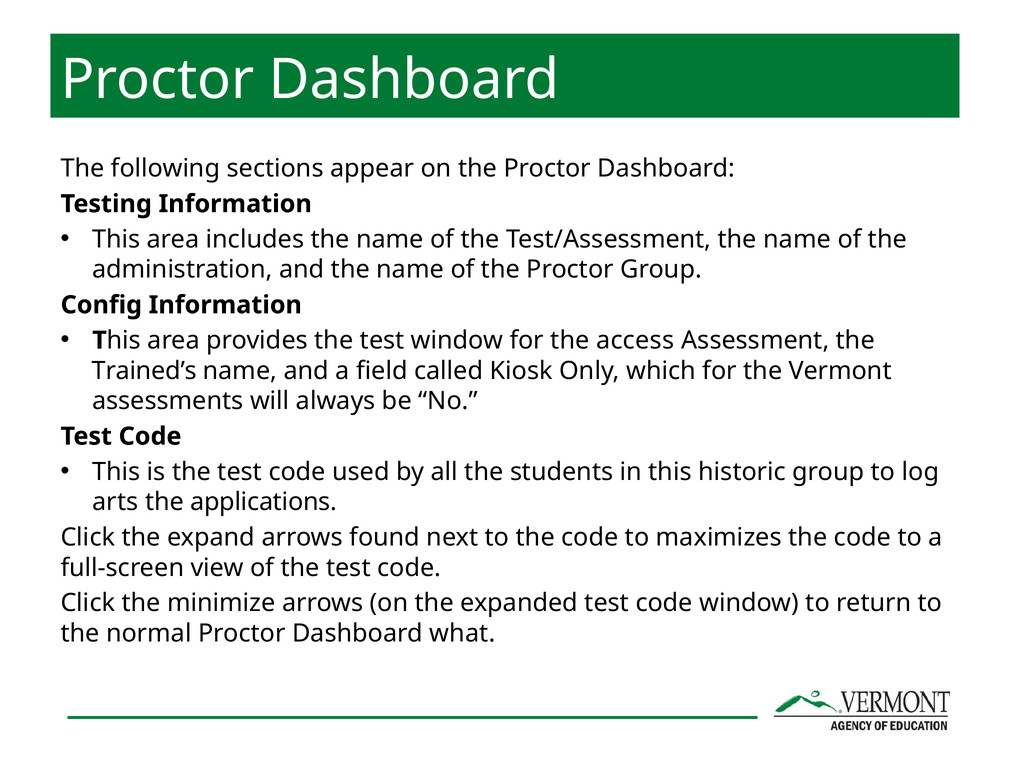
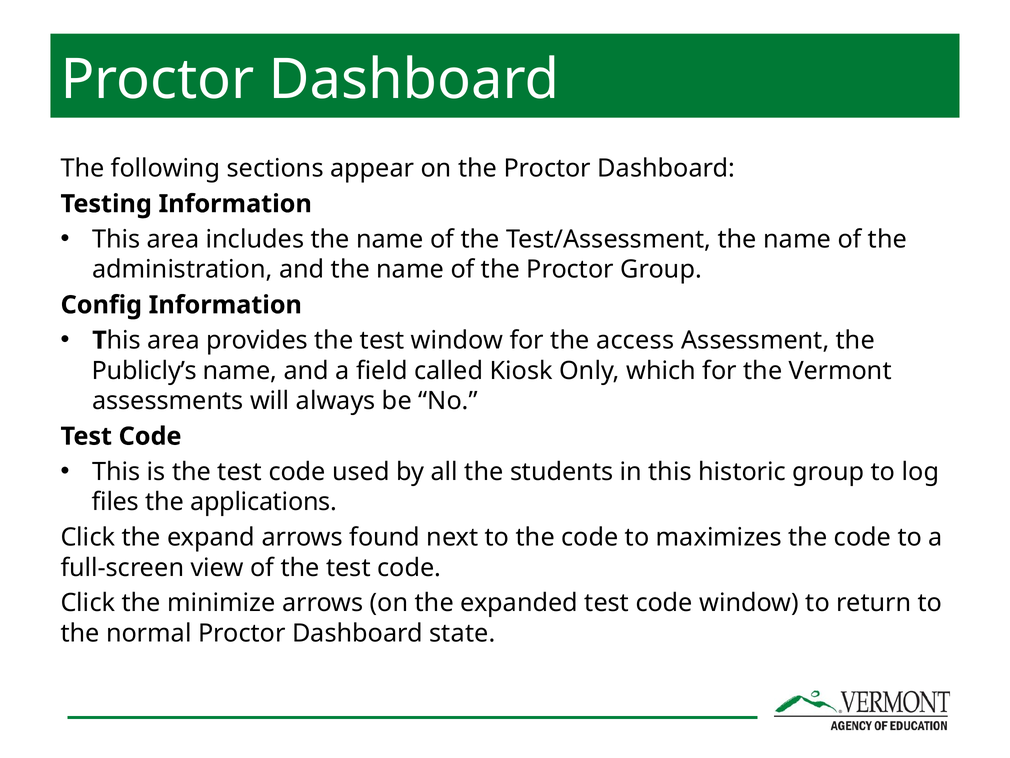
Trained’s: Trained’s -> Publicly’s (144, 370)
arts: arts -> files (115, 502)
what: what -> state (462, 633)
